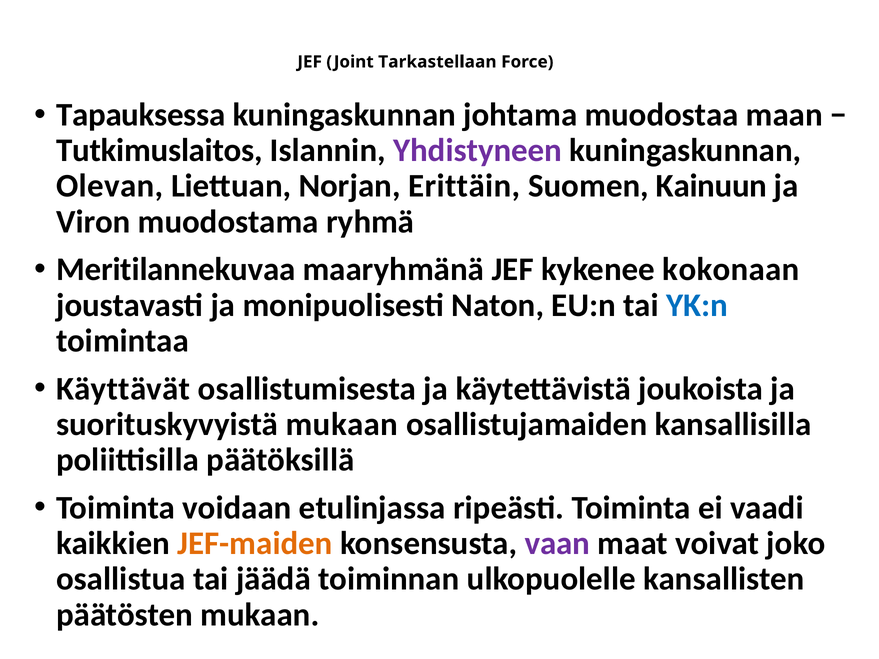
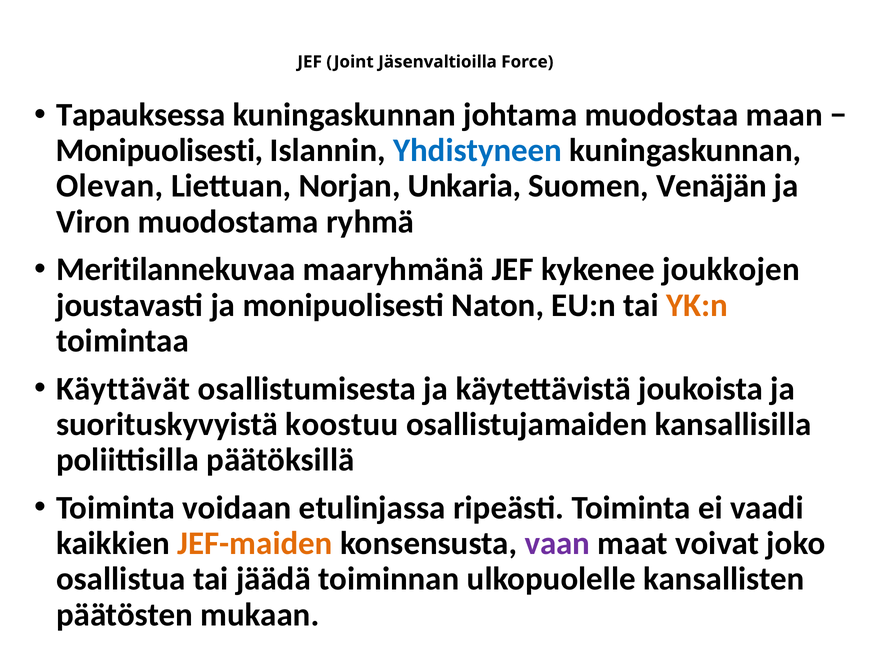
Tarkastellaan: Tarkastellaan -> Jäsenvaltioilla (438, 62)
Tutkimuslaitos: Tutkimuslaitos -> Monipuolisesti (159, 151)
Yhdistyneen colour: purple -> blue (478, 151)
Erittäin: Erittäin -> Unkaria (465, 186)
Kainuun: Kainuun -> Venäjän (712, 186)
kokonaan: kokonaan -> joukkojen (731, 270)
YK:n colour: blue -> orange (697, 305)
suorituskyvyistä mukaan: mukaan -> koostuu (342, 424)
